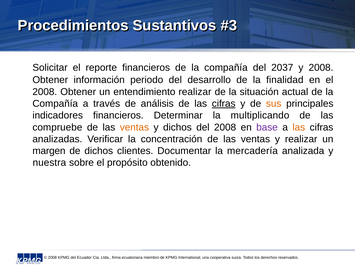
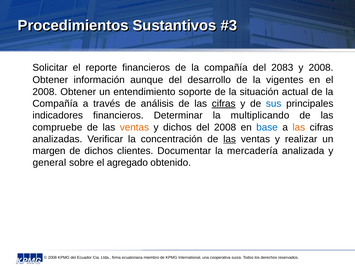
2037: 2037 -> 2083 (282, 68)
periodo: periodo -> aunque (147, 80)
finalidad: finalidad -> vigentes (285, 80)
entendimiento realizar: realizar -> soporte (195, 92)
sus colour: orange -> blue (274, 104)
base colour: purple -> blue (267, 127)
las underline: none -> present (230, 139)
nuestra: nuestra -> general (49, 163)
propósito: propósito -> agregado (127, 163)
